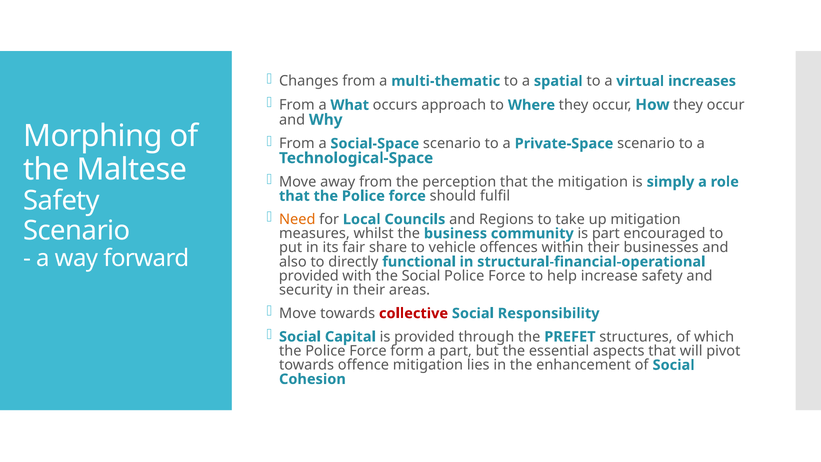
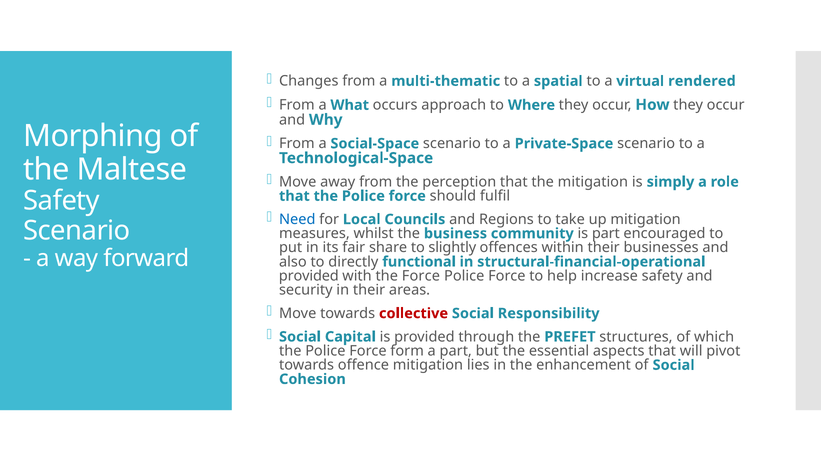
increases: increases -> rendered (702, 81)
Need colour: orange -> blue (297, 219)
vehicle: vehicle -> slightly (452, 248)
the Social: Social -> Force (421, 276)
